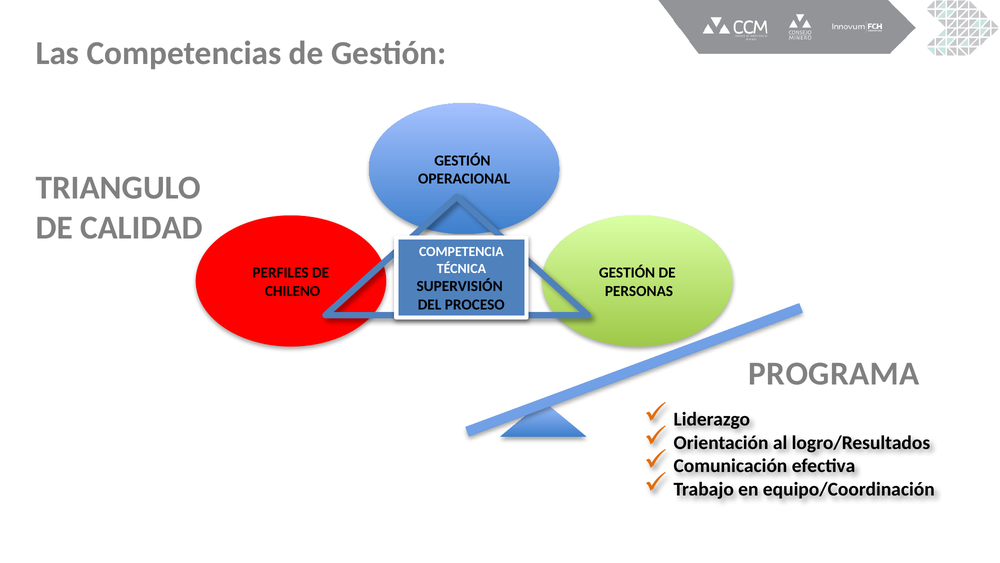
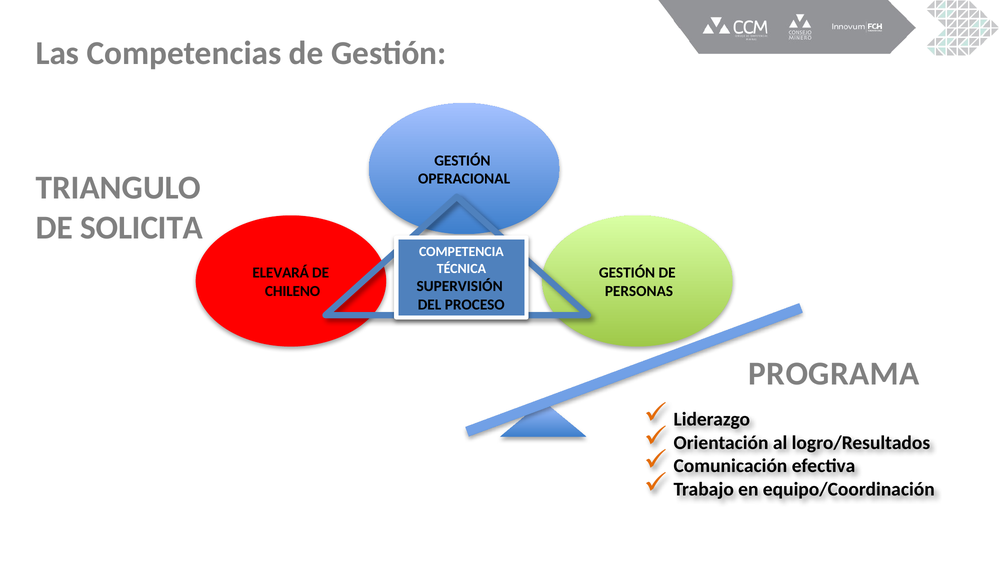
CALIDAD: CALIDAD -> SOLICITA (142, 227)
PERFILES: PERFILES -> ELEVARÁ (281, 273)
